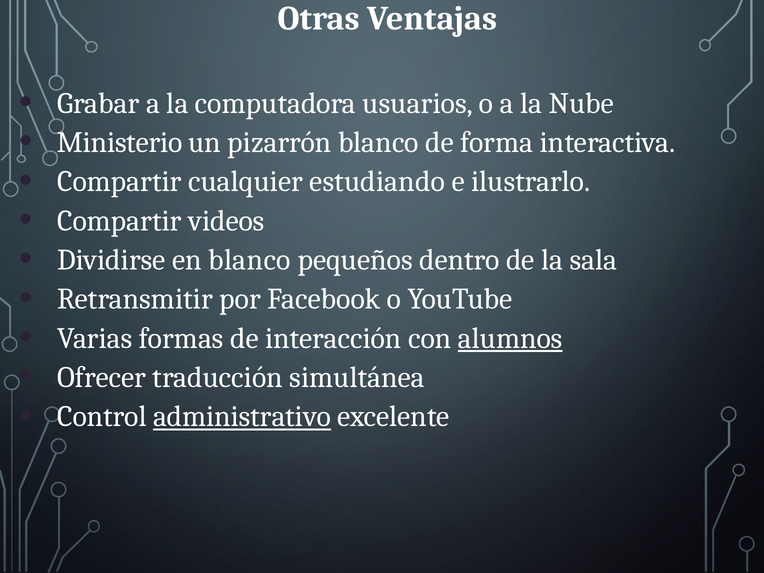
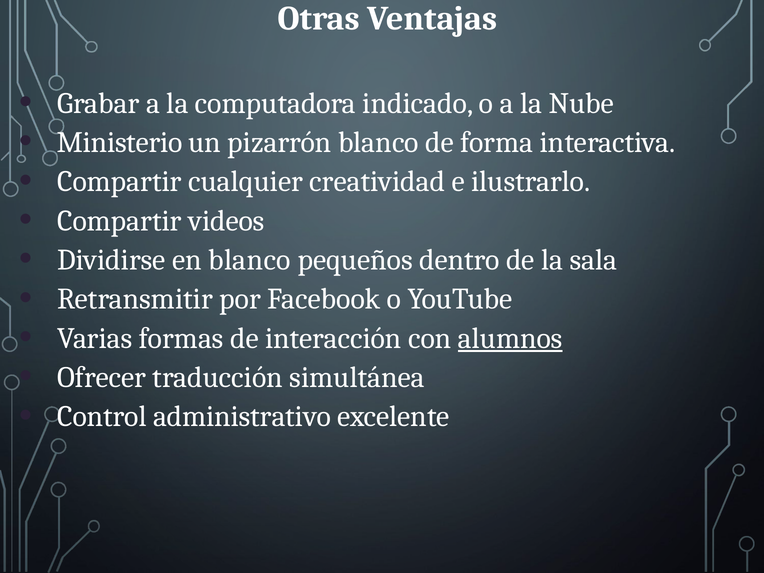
usuarios: usuarios -> indicado (418, 103)
estudiando: estudiando -> creatividad (377, 182)
administrativo underline: present -> none (242, 417)
